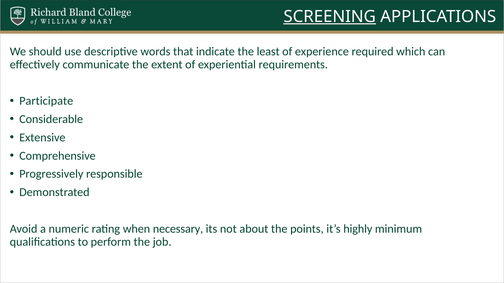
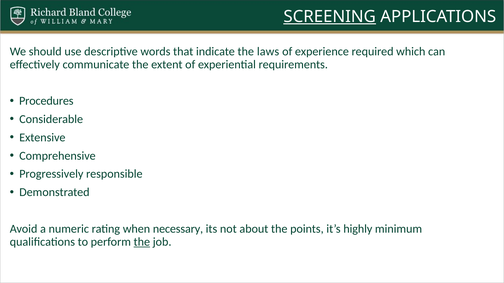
least: least -> laws (268, 52)
Participate: Participate -> Procedures (46, 101)
the underline: none -> present (142, 242)
